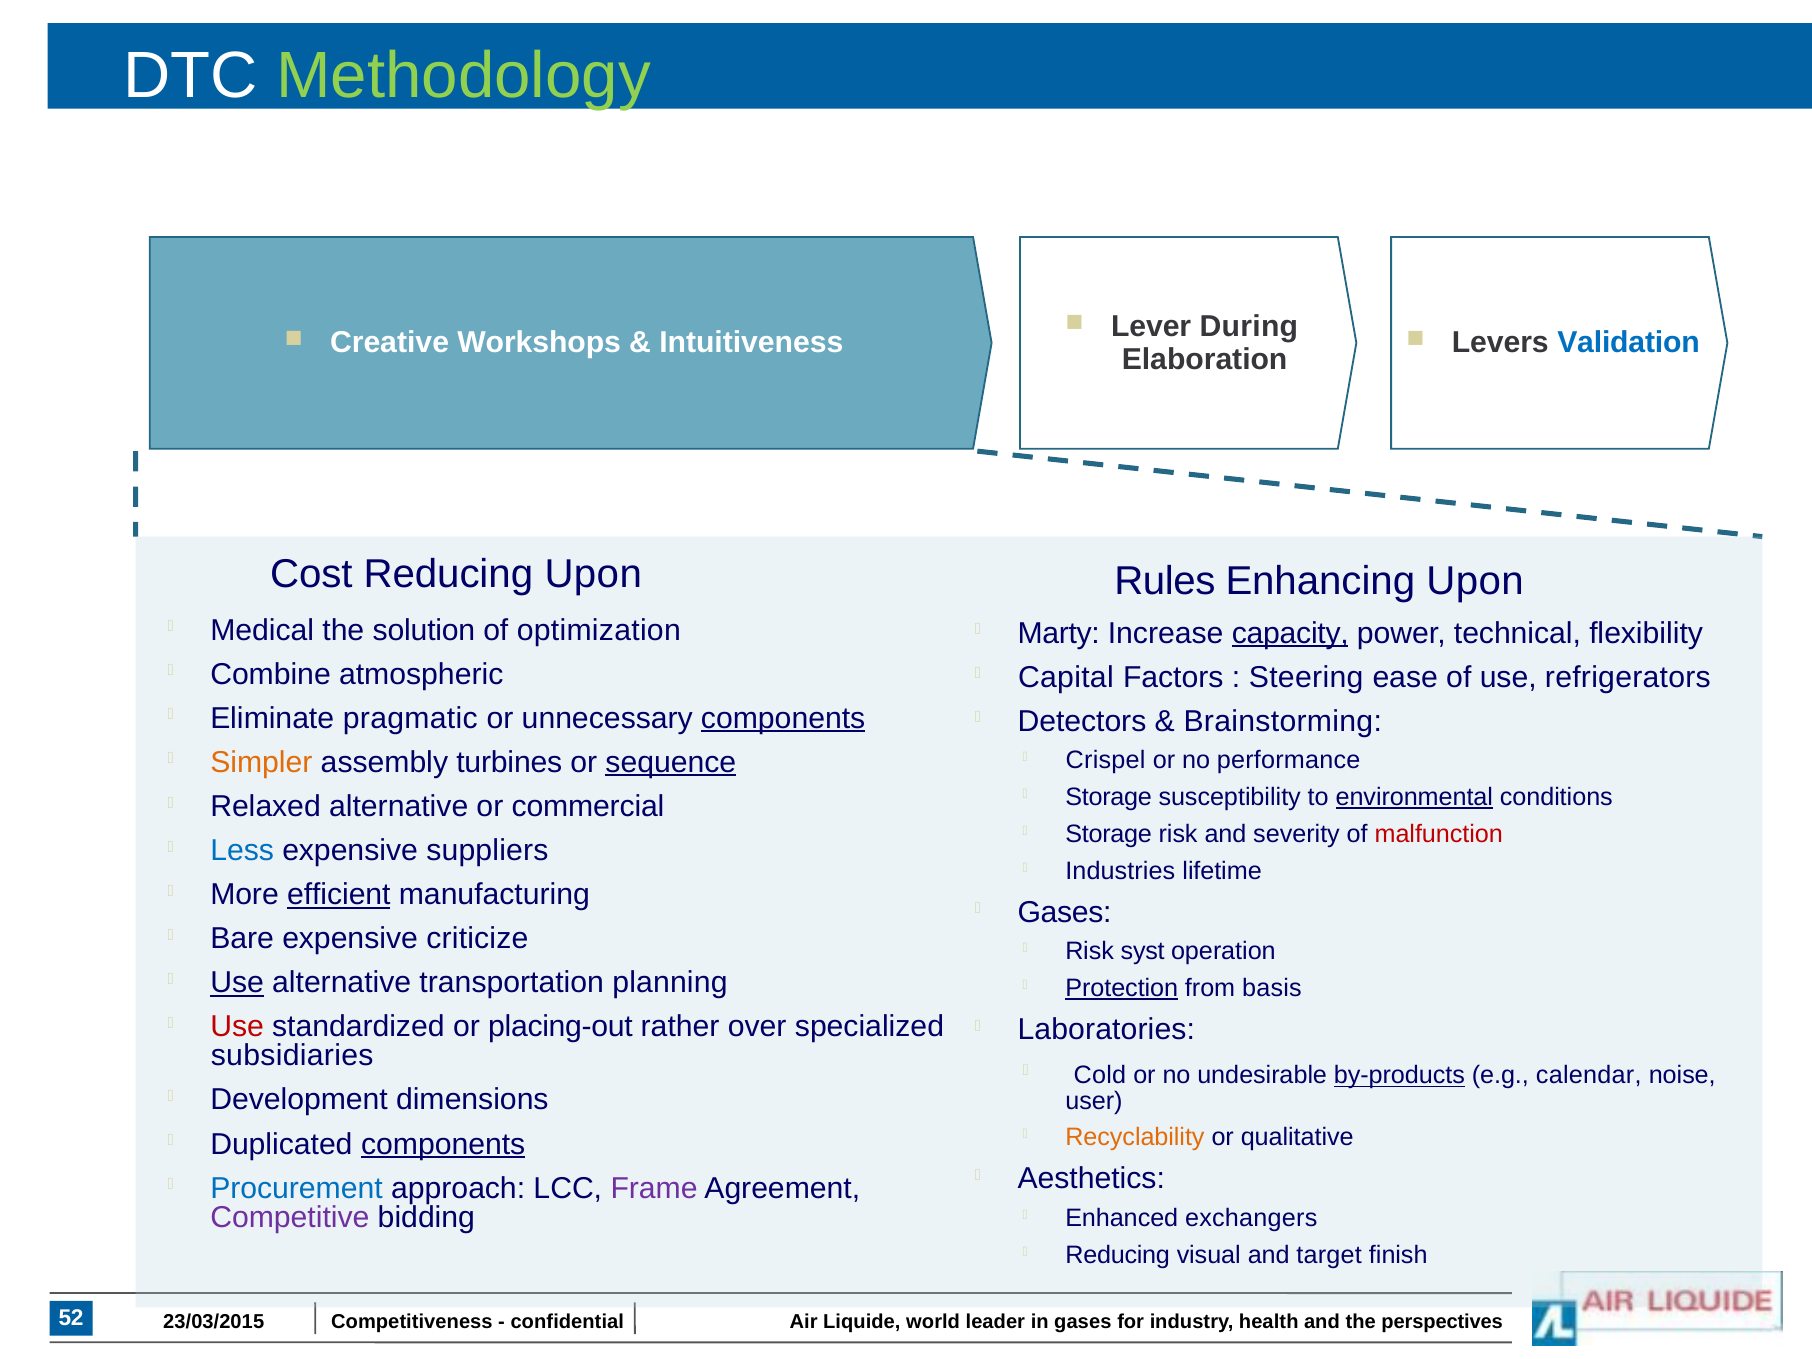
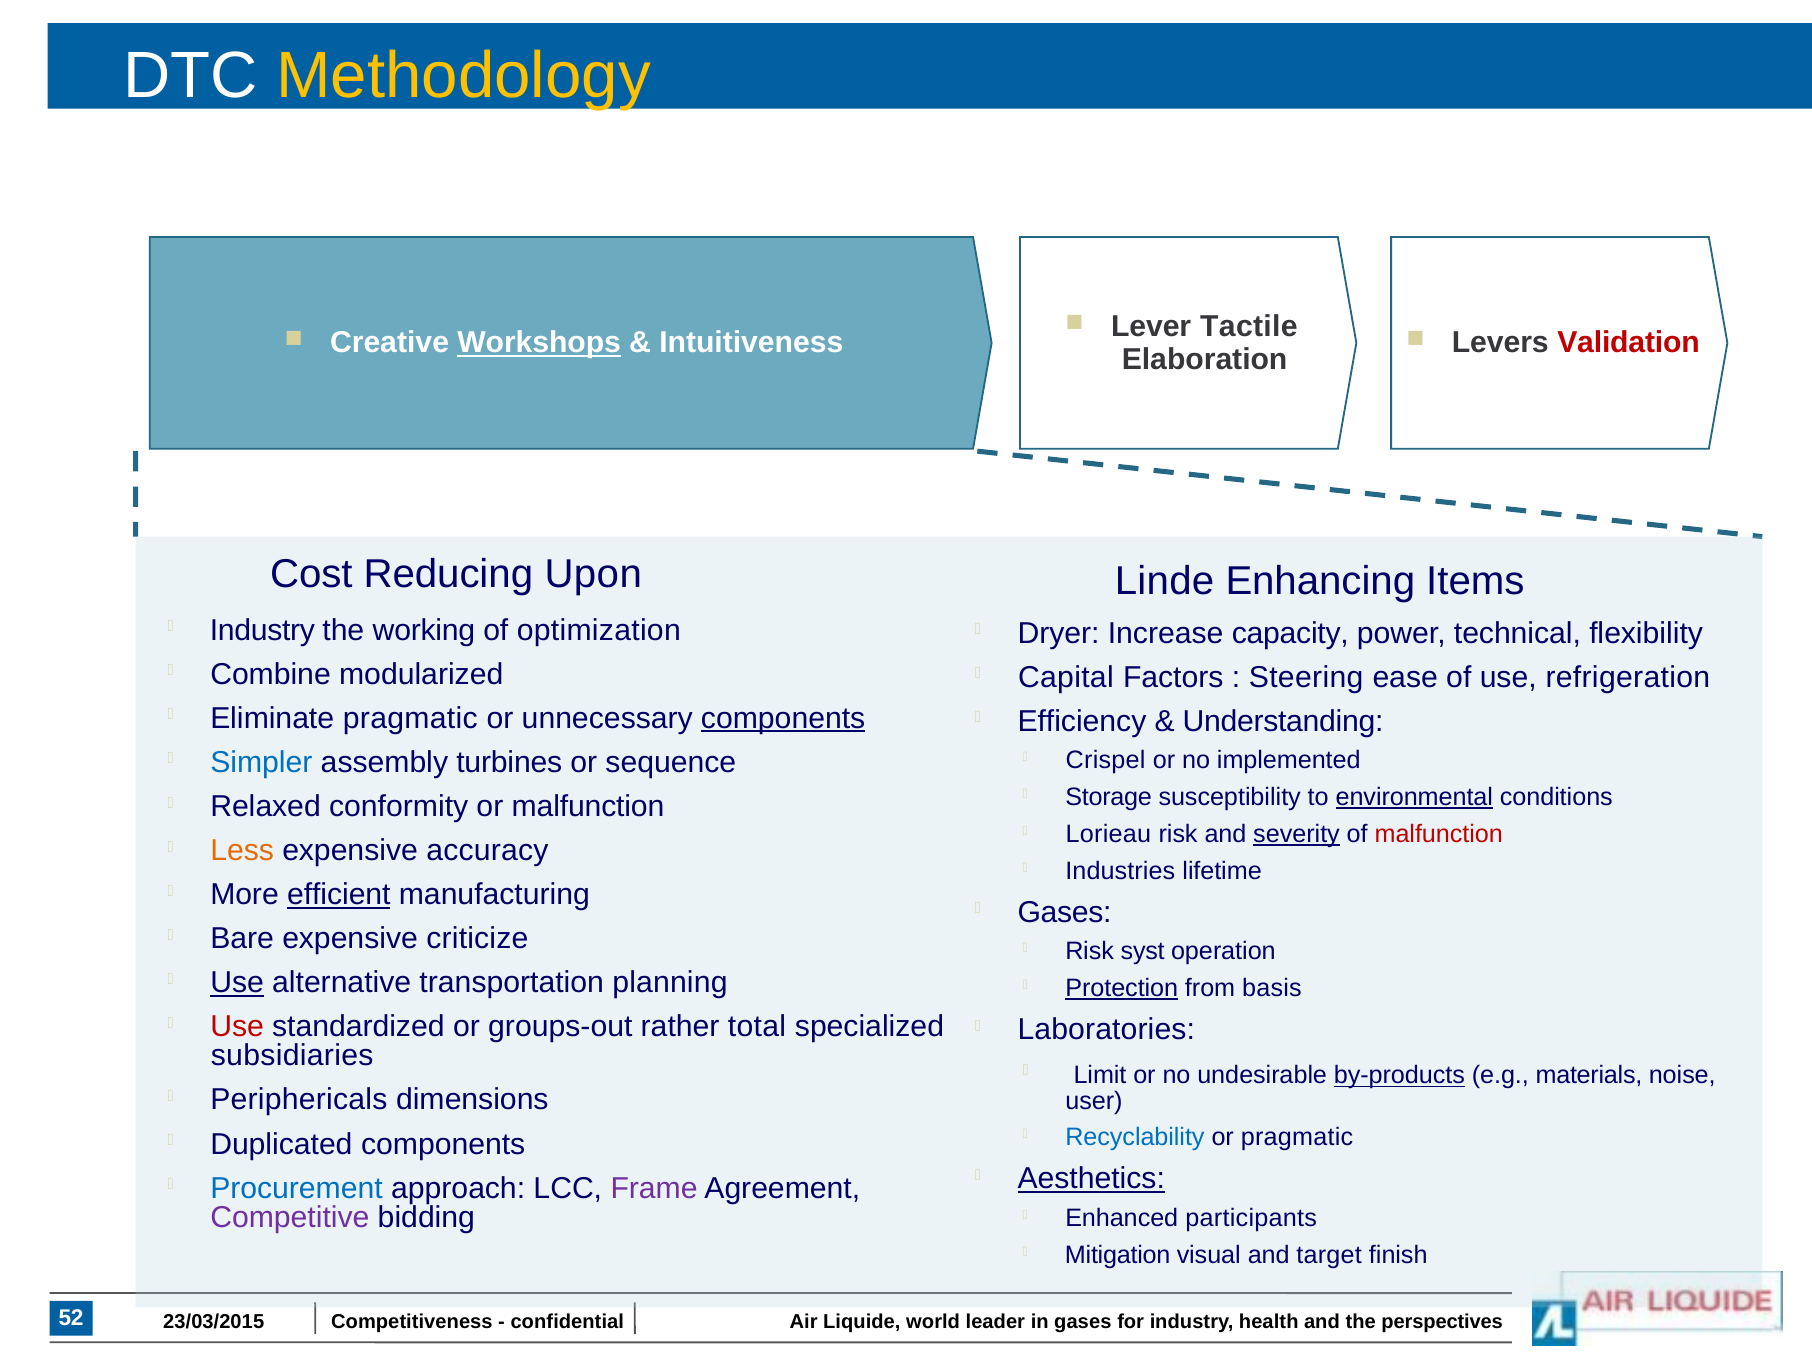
Methodology colour: light green -> yellow (464, 76)
During: During -> Tactile (1249, 326)
Workshops underline: none -> present (539, 343)
Validation colour: blue -> red (1629, 343)
Rules: Rules -> Linde (1165, 582)
Enhancing Upon: Upon -> Items (1475, 582)
Medical: Medical -> Industry (262, 630)
solution: solution -> working (424, 630)
Marty: Marty -> Dryer (1059, 633)
capacity underline: present -> none (1290, 633)
atmospheric: atmospheric -> modularized (421, 674)
refrigerators: refrigerators -> refrigeration (1628, 677)
Detectors: Detectors -> Efficiency (1082, 721)
Brainstorming: Brainstorming -> Understanding (1283, 721)
Simpler colour: orange -> blue (261, 762)
sequence underline: present -> none (671, 762)
performance: performance -> implemented (1289, 761)
Relaxed alternative: alternative -> conformity (399, 807)
or commercial: commercial -> malfunction (588, 807)
Storage: Storage -> Lorieau (1108, 834)
severity underline: none -> present (1297, 834)
Less colour: blue -> orange (242, 851)
suppliers: suppliers -> accuracy (487, 851)
placing-out: placing-out -> groups-out (560, 1027)
over: over -> total (757, 1027)
Cold: Cold -> Limit (1100, 1076)
calendar: calendar -> materials (1589, 1076)
Development: Development -> Periphericals (299, 1100)
Recyclability colour: orange -> blue (1135, 1137)
or qualitative: qualitative -> pragmatic (1297, 1137)
components underline: present -> none (443, 1144)
Aesthetics underline: none -> present (1091, 1179)
exchangers: exchangers -> participants (1251, 1218)
Reducing: Reducing -> Mitigation (1118, 1255)
